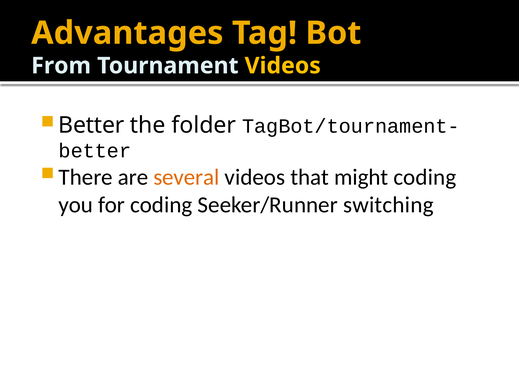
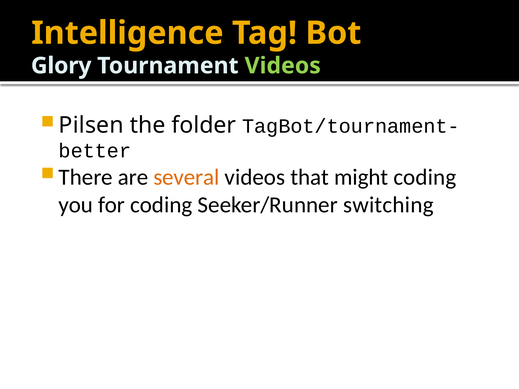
Advantages: Advantages -> Intelligence (127, 33)
From: From -> Glory (61, 66)
Videos colour: yellow -> light green (283, 66)
Better: Better -> Pilsen (91, 125)
